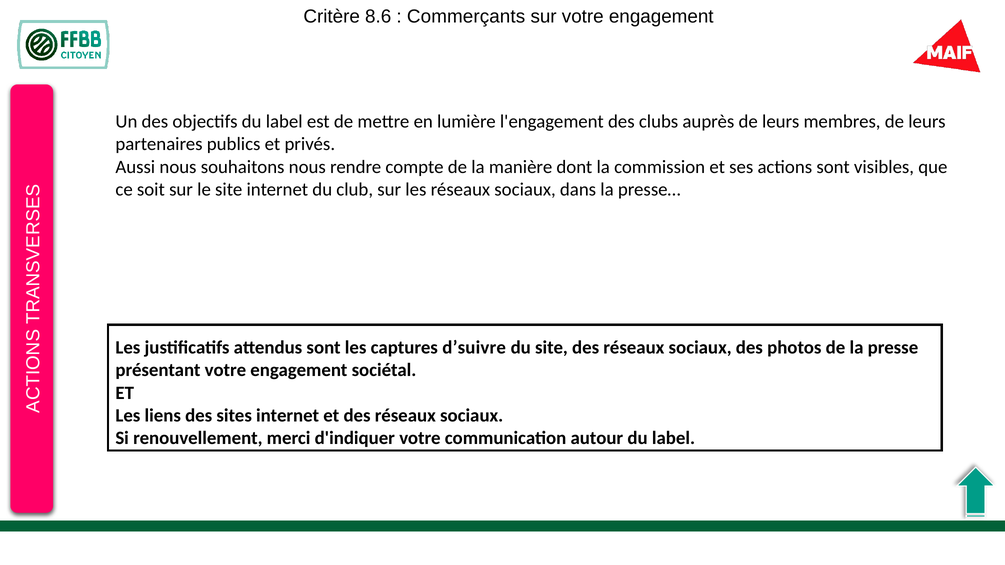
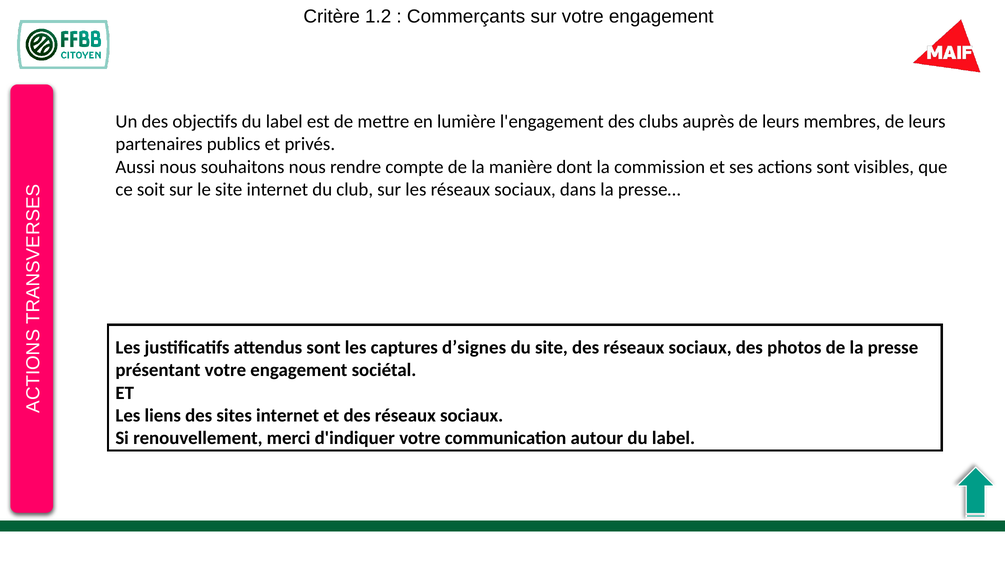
8.6: 8.6 -> 1.2 (378, 16)
d’suivre: d’suivre -> d’signes (474, 348)
